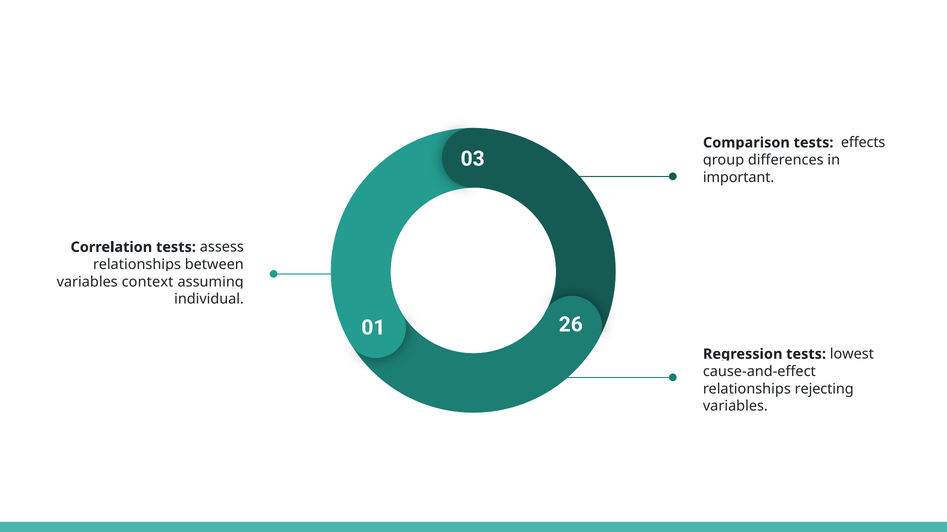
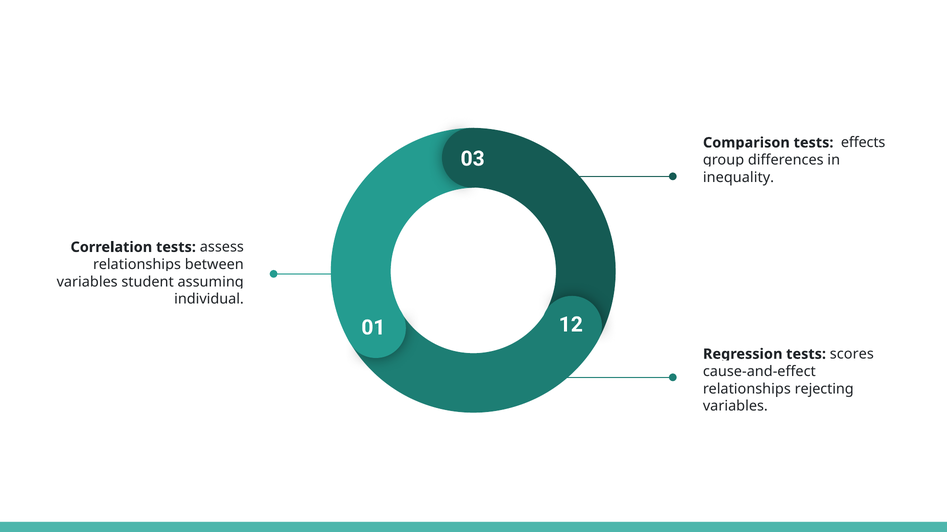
important: important -> inequality (739, 178)
context: context -> student (148, 282)
26: 26 -> 12 (571, 325)
lowest: lowest -> scores (852, 355)
